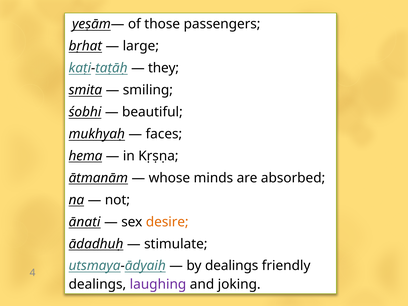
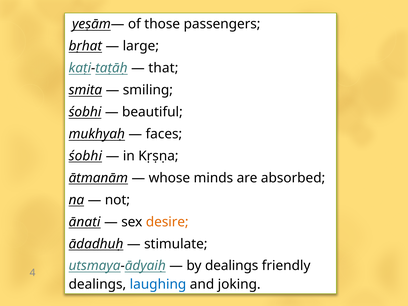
they: they -> that (163, 68)
hema: hema -> śobhi (85, 156)
laughing colour: purple -> blue (158, 284)
